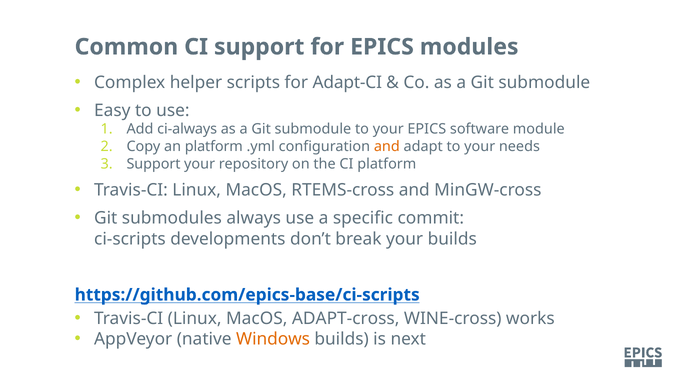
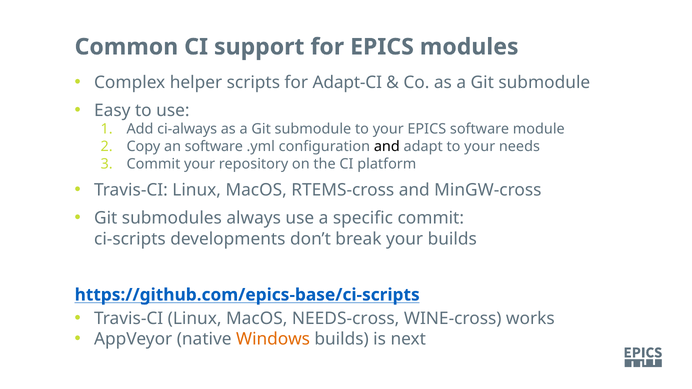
an platform: platform -> software (214, 147)
and colour: orange -> black (387, 147)
Support: Support -> Commit (153, 164)
ADAPT-cross: ADAPT-cross -> NEEDS-cross (346, 319)
